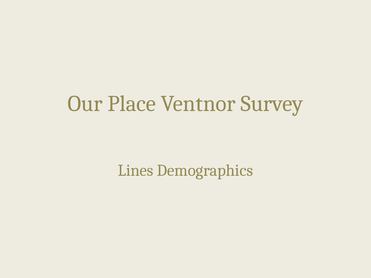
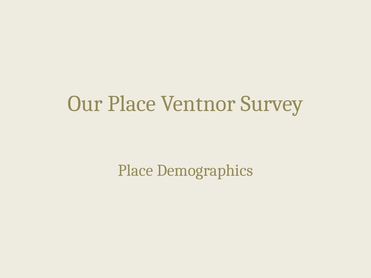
Lines: Lines -> Place (136, 171)
